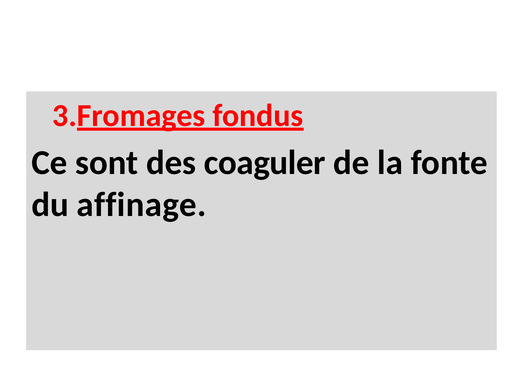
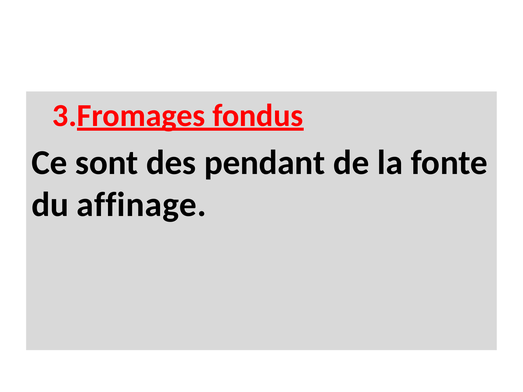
coaguler: coaguler -> pendant (265, 163)
